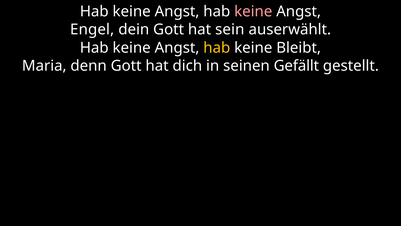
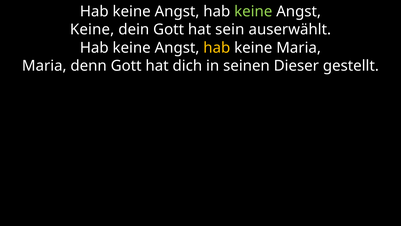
keine colour: pink -> light green (253, 12)
Engel: Engel -> Keine (92, 30)
keine Bleibt: Bleibt -> Maria (299, 48)
Gefällt: Gefällt -> Dieser (296, 66)
